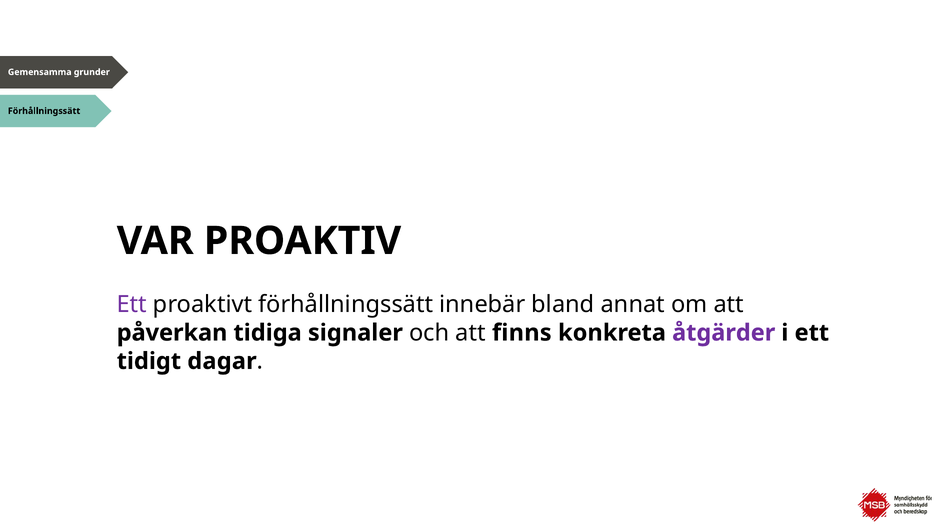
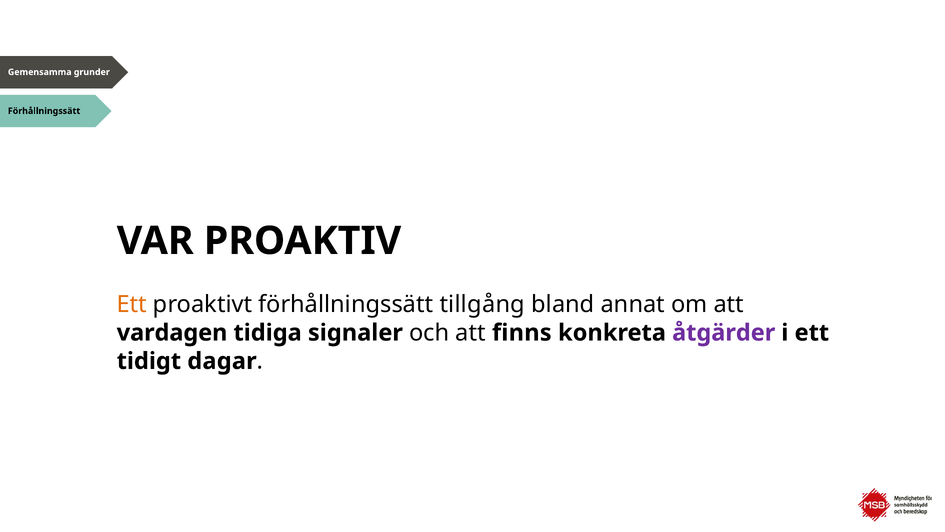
Ett colour: purple -> orange (132, 304)
innebär: innebär -> tillgång (482, 304)
påverkan: påverkan -> vardagen (172, 333)
